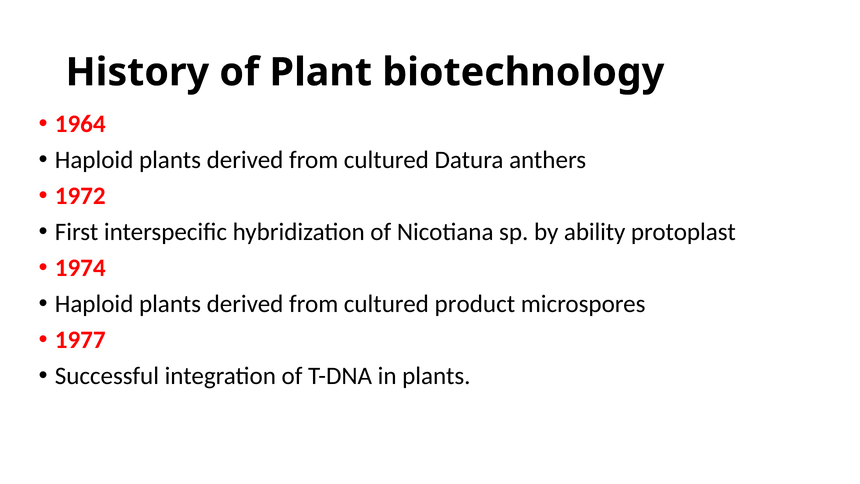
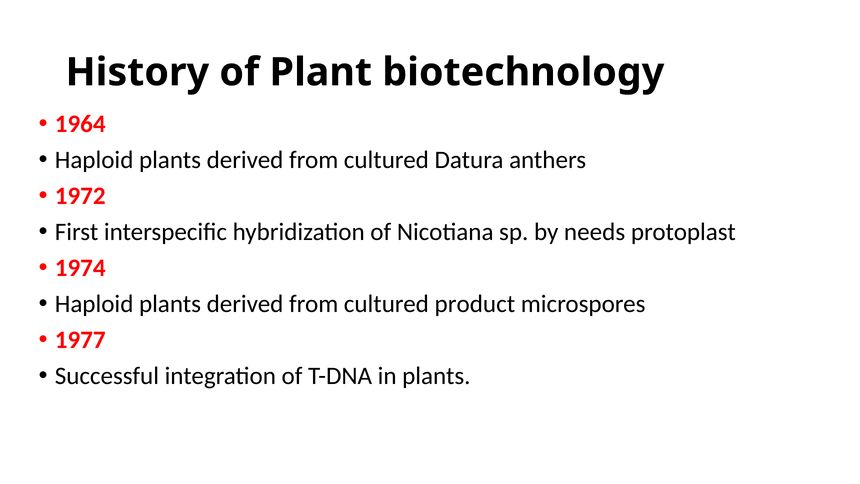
ability: ability -> needs (595, 232)
